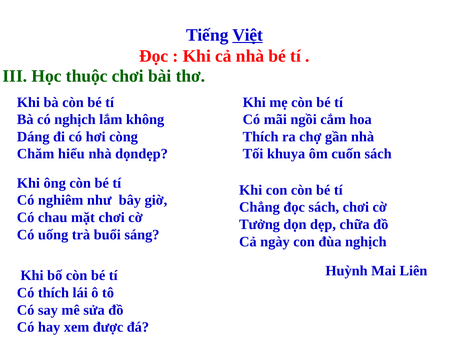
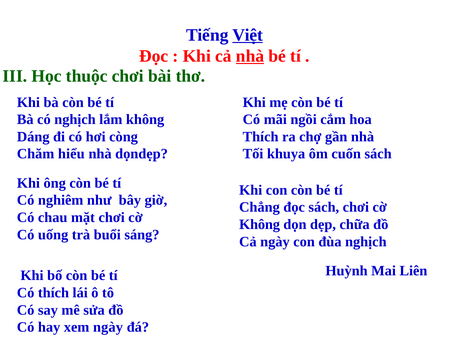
nhà underline: none -> present (250, 56)
Tưởng: Tưởng -> Không (260, 224)
xem được: được -> ngày (108, 327)
